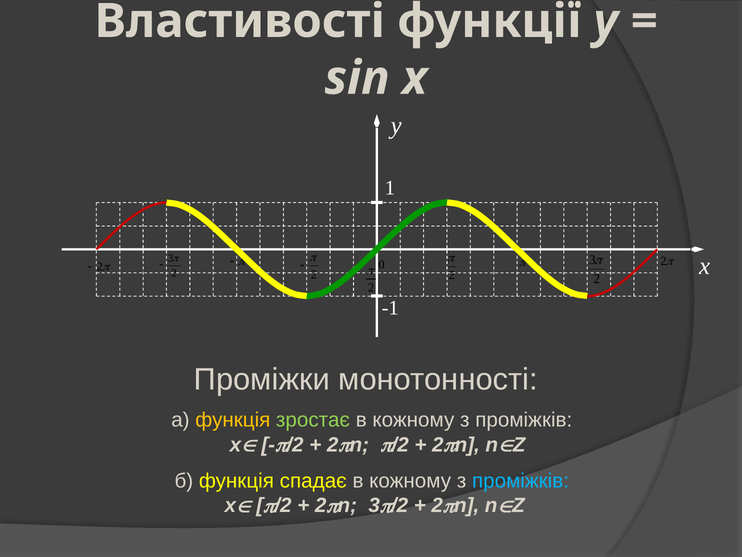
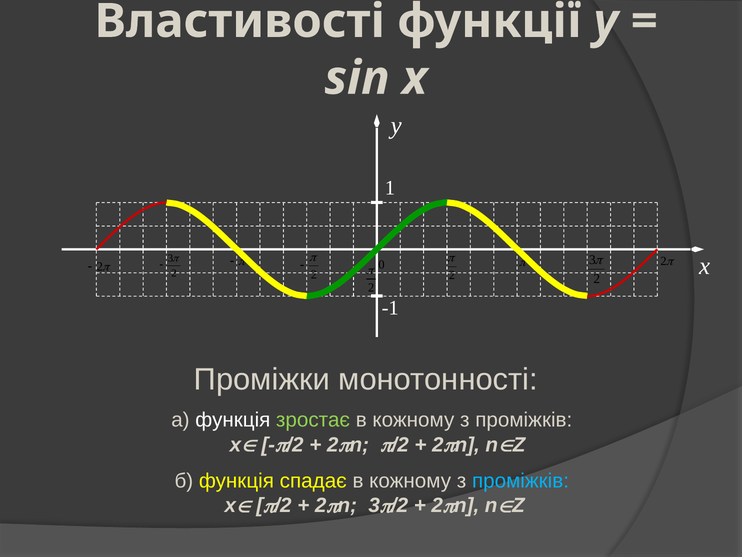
функція colour: yellow -> white (233, 420)
